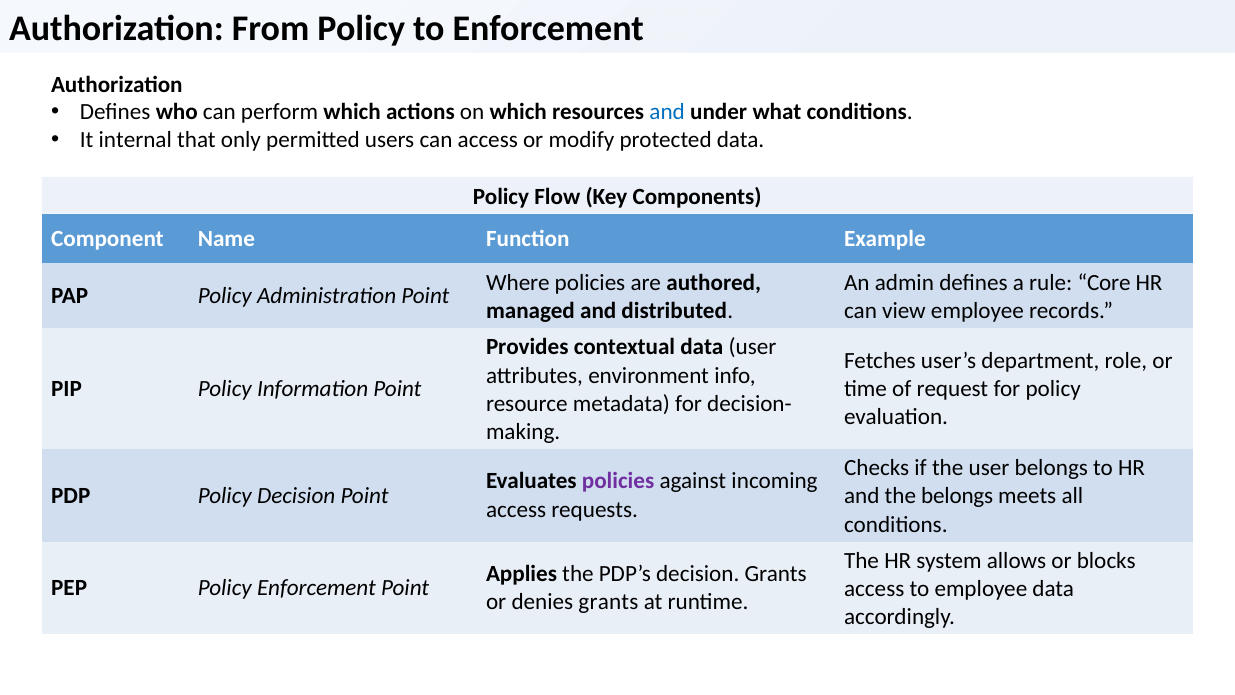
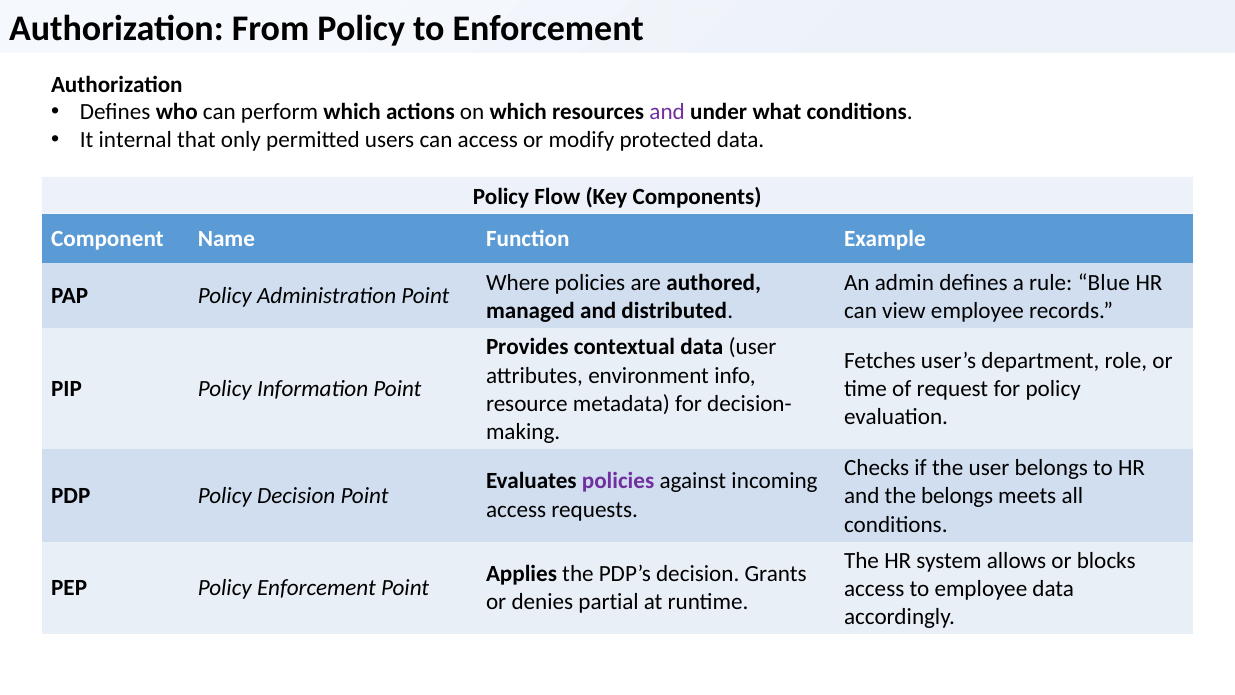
and colour: blue -> purple (667, 112)
Core: Core -> Blue (1104, 282)
denies grants: grants -> partial (609, 602)
